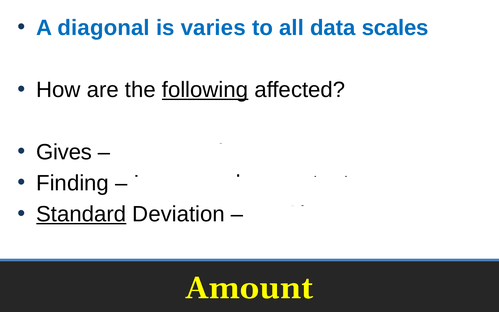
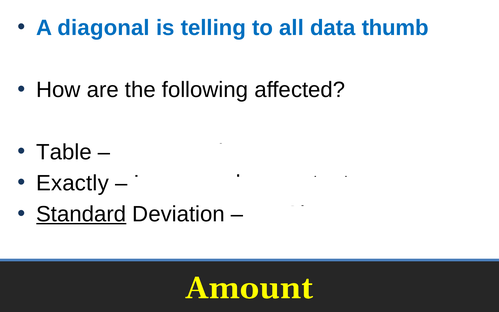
varies: varies -> telling (213, 28)
scales: scales -> thumb (395, 28)
following underline: present -> none (205, 90)
Gives: Gives -> Table (64, 152)
Finding: Finding -> Exactly (72, 183)
